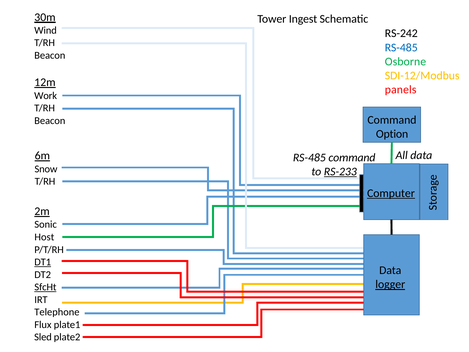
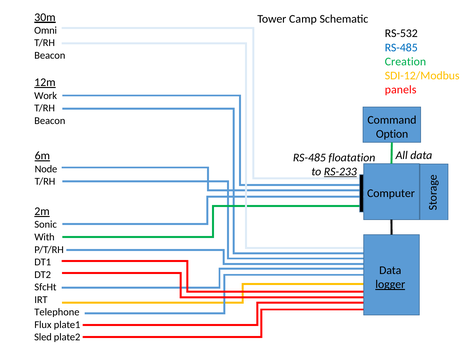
Ingest: Ingest -> Camp (303, 19)
Wind: Wind -> Omni (46, 30)
RS-242: RS-242 -> RS-532 (401, 33)
Osborne: Osborne -> Creation (405, 62)
RS-485 command: command -> floatation (352, 157)
Snow: Snow -> Node (46, 169)
Computer underline: present -> none (391, 193)
Host: Host -> With (44, 237)
DT1 underline: present -> none (43, 262)
SfcHt underline: present -> none (45, 287)
